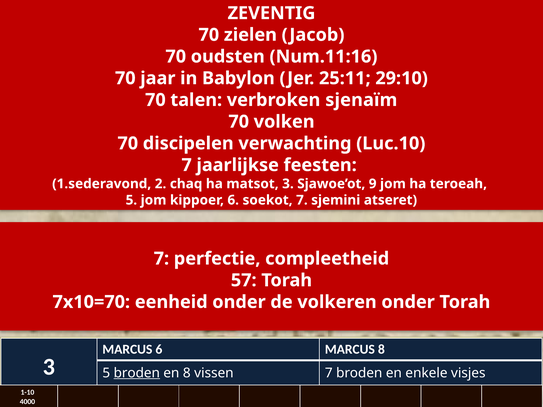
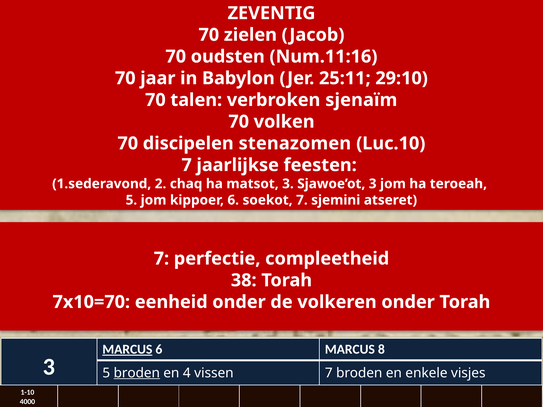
verwachting: verwachting -> stenazomen (295, 143)
Sjawoe’ot 9: 9 -> 3 (373, 184)
57: 57 -> 38 (244, 280)
MARCUS underline: none -> present (127, 350)
en 8: 8 -> 4 (187, 373)
